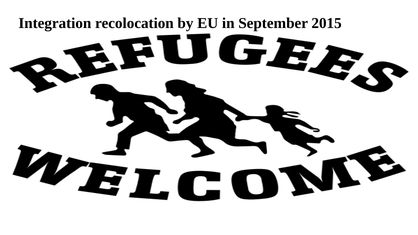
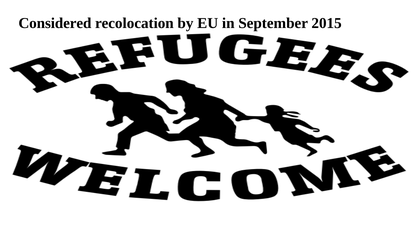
Integration: Integration -> Considered (55, 23)
